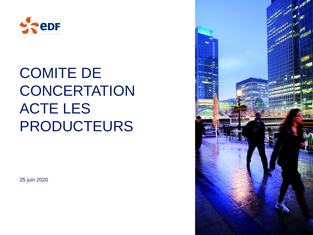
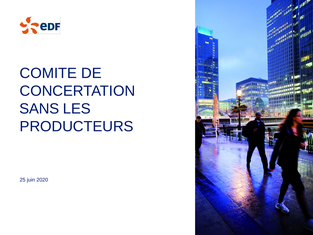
ACTE: ACTE -> SANS (39, 109)
